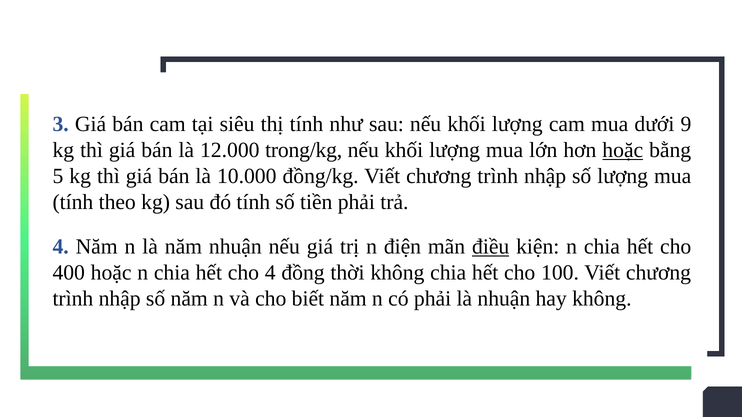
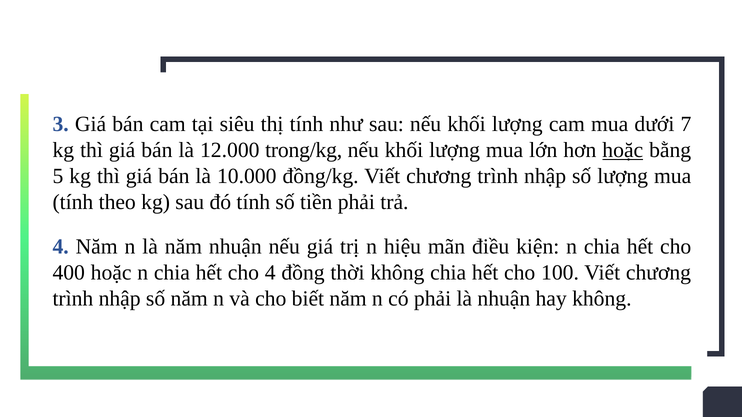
9: 9 -> 7 (686, 124)
điện: điện -> hiệu (402, 247)
điều underline: present -> none (491, 247)
